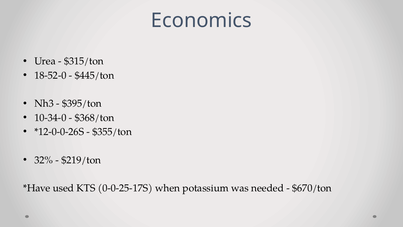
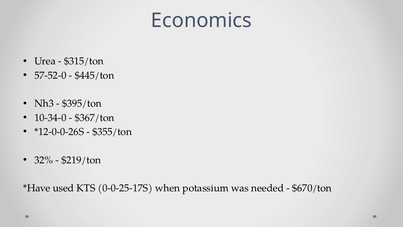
18-52-0: 18-52-0 -> 57-52-0 (50, 75)
$368/ton: $368/ton -> $367/ton (95, 118)
